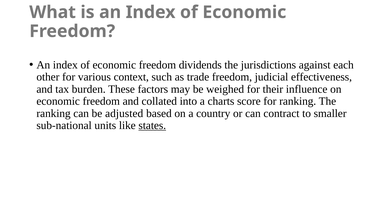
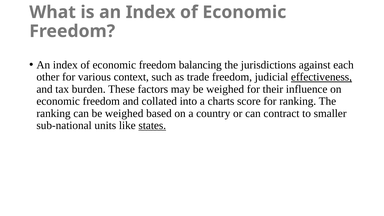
dividends: dividends -> balancing (200, 65)
effectiveness underline: none -> present (321, 77)
can be adjusted: adjusted -> weighed (124, 113)
